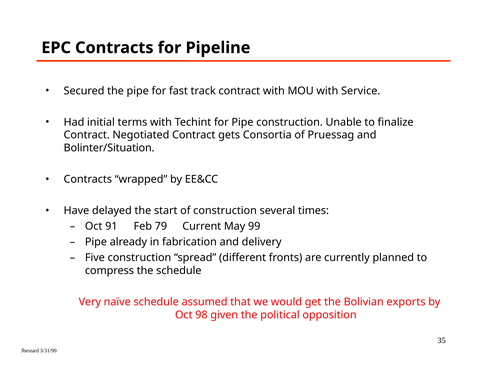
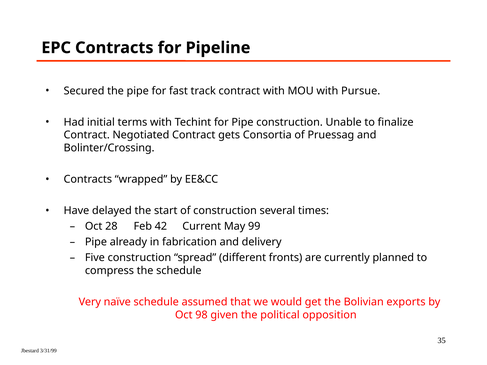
Service: Service -> Pursue (361, 91)
Bolinter/Situation: Bolinter/Situation -> Bolinter/Crossing (109, 148)
91: 91 -> 28 (111, 226)
79: 79 -> 42 (161, 226)
